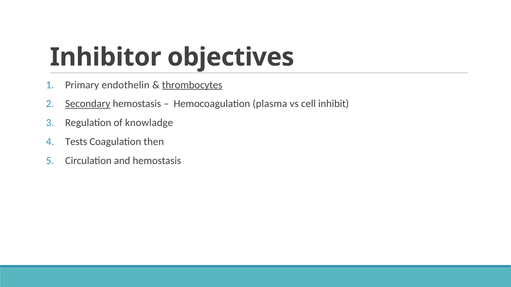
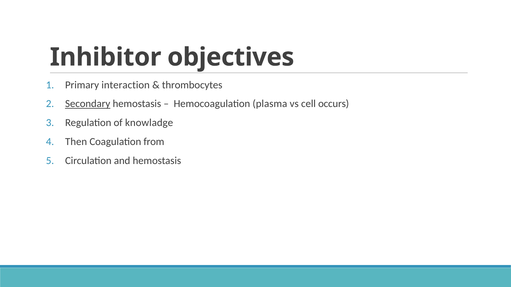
endothelin: endothelin -> interaction (126, 85)
thrombocytes underline: present -> none (192, 85)
inhibit: inhibit -> occurs (334, 104)
Tests: Tests -> Then (76, 142)
then: then -> from (154, 142)
